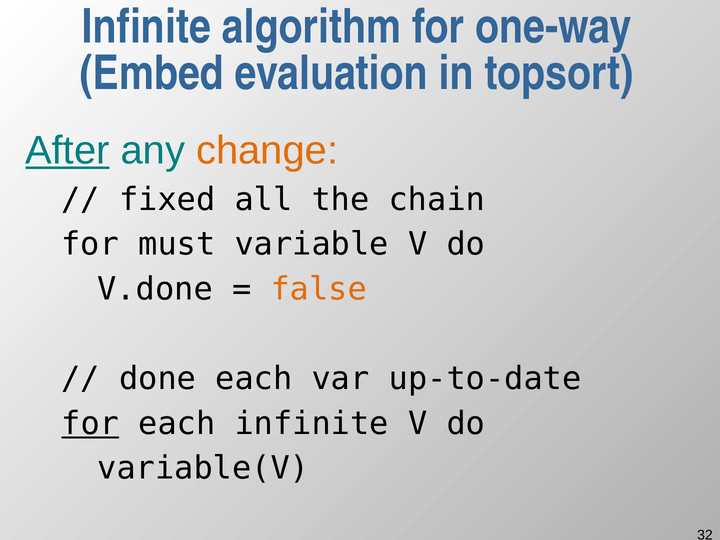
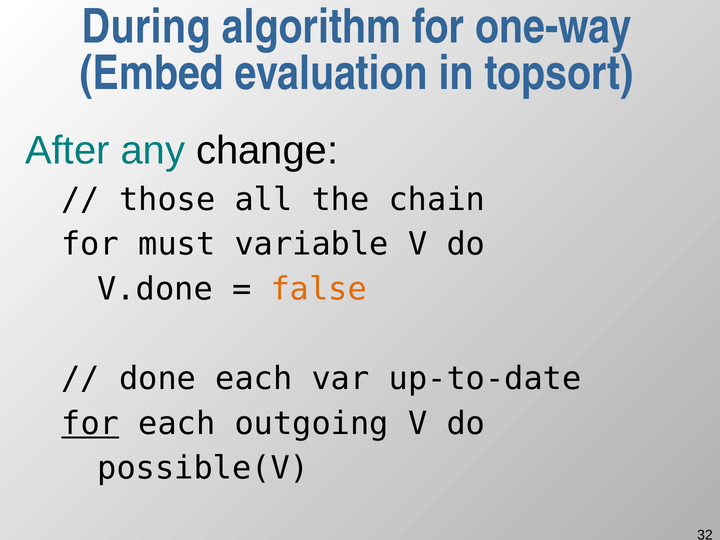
Infinite: Infinite -> During (146, 27)
After underline: present -> none (67, 150)
change colour: orange -> black (267, 150)
fixed: fixed -> those (167, 199)
each infinite: infinite -> outgoing (312, 424)
variable(V: variable(V -> possible(V (203, 468)
